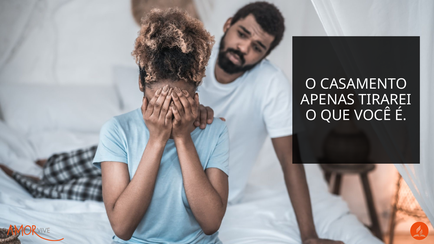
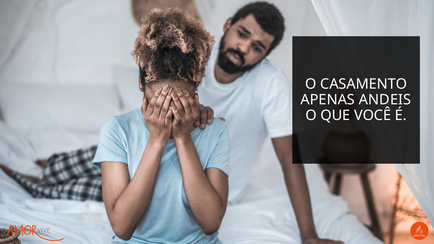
TIRAREI: TIRAREI -> ANDEIS (385, 100)
